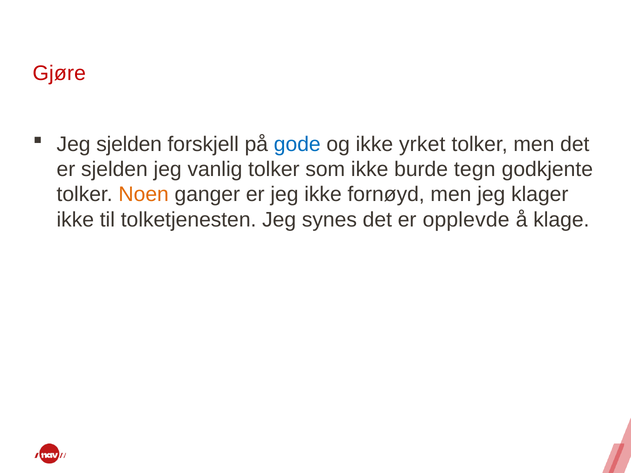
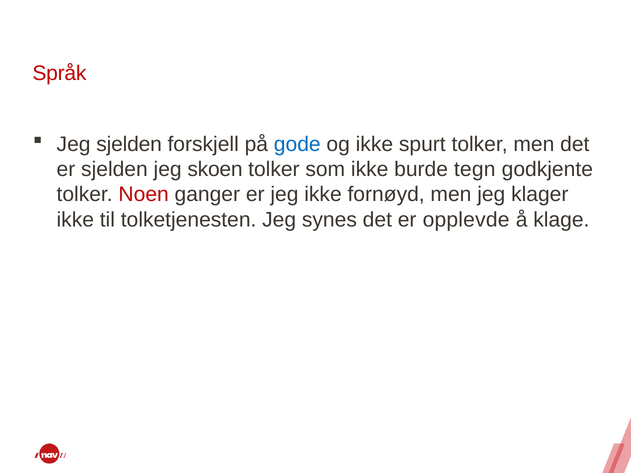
Gjøre: Gjøre -> Språk (59, 74)
yrket: yrket -> spurt (422, 144)
vanlig: vanlig -> skoen (215, 169)
Noen colour: orange -> red (144, 195)
